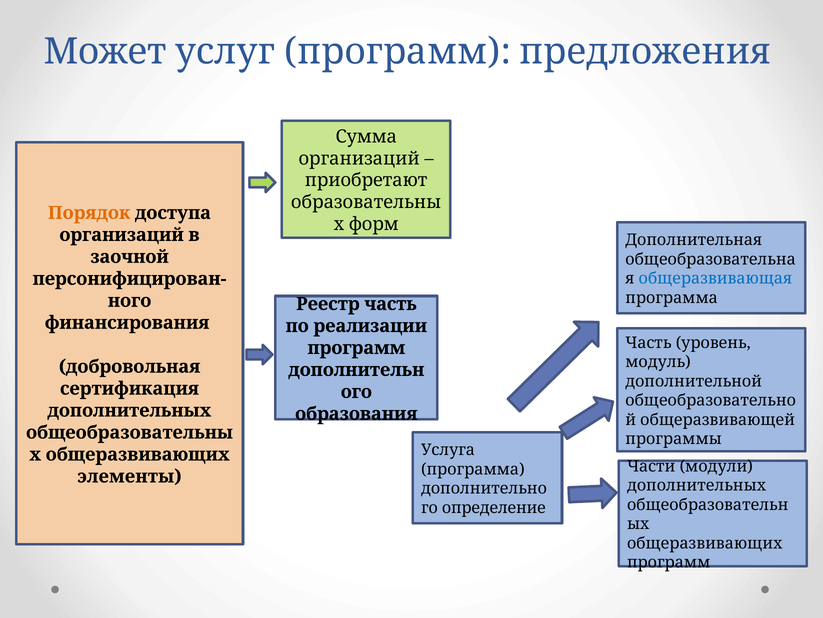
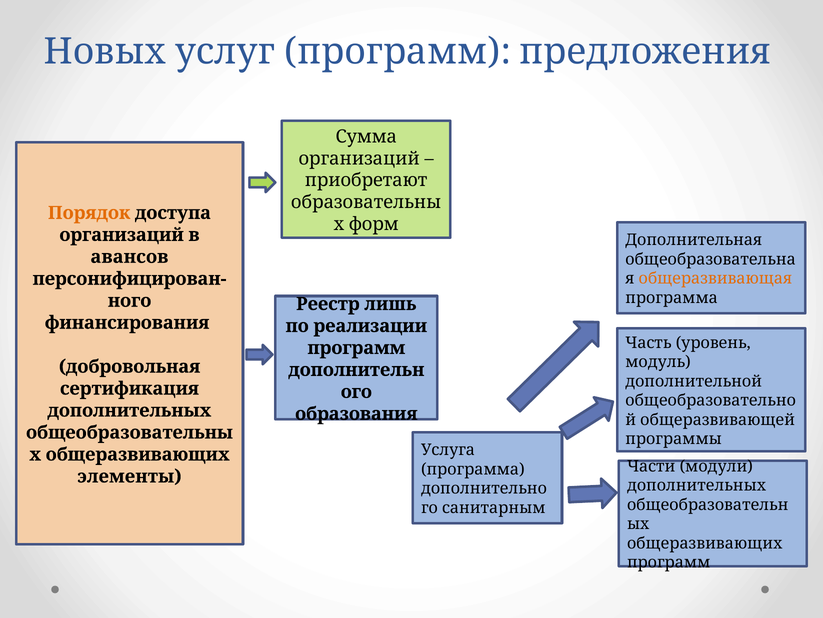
Может: Может -> Новых (105, 52)
заочной: заочной -> авансов (129, 257)
общеразвивающая colour: blue -> orange (715, 278)
Реестр часть: часть -> лишь (390, 304)
определение: определение -> санитарным (494, 507)
